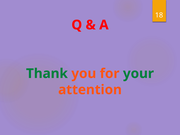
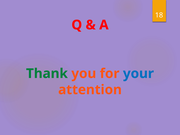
your colour: green -> blue (138, 74)
